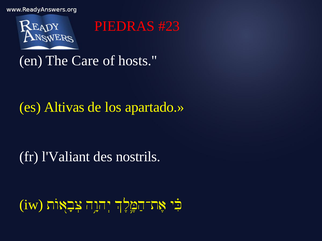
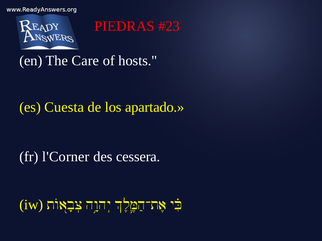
Altivas: Altivas -> Cuesta (64, 107)
l'Valiant: l'Valiant -> l'Corner (66, 157)
nostrils: nostrils -> cessera (138, 157)
